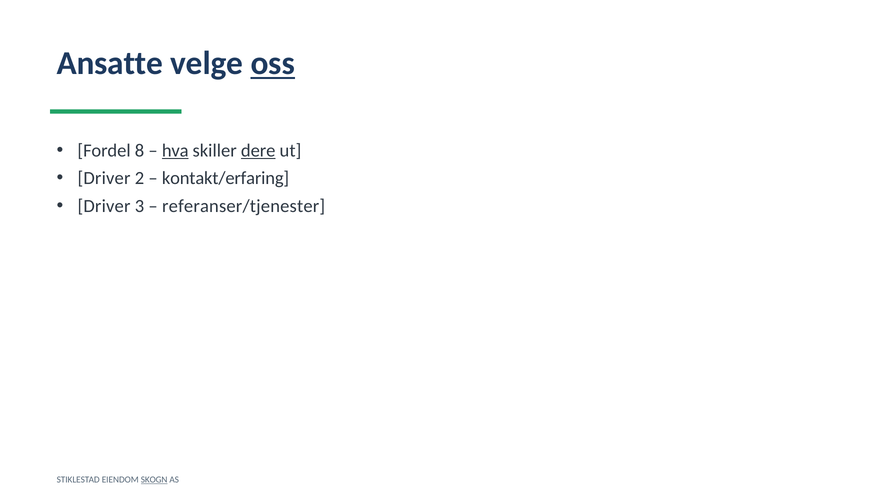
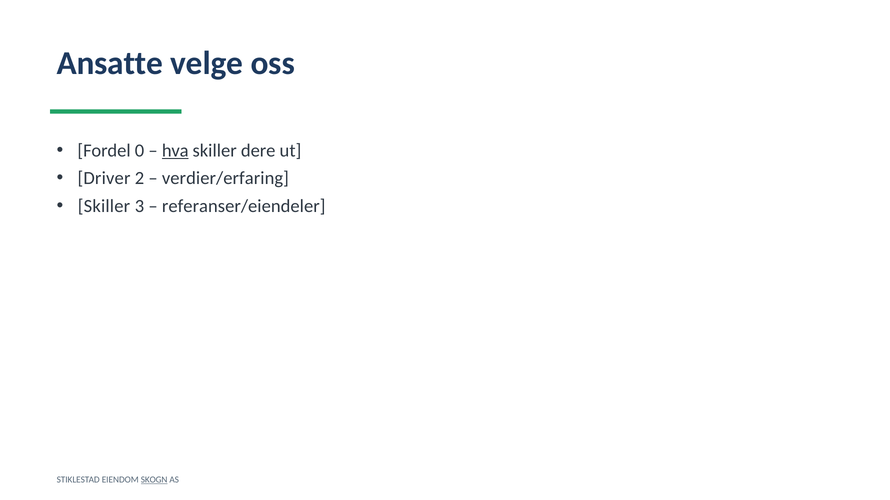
oss underline: present -> none (273, 64)
8: 8 -> 0 (140, 151)
dere underline: present -> none (258, 151)
kontakt/erfaring: kontakt/erfaring -> verdier/erfaring (225, 179)
Driver: Driver -> Skiller (104, 206)
referanser/tjenester: referanser/tjenester -> referanser/eiendeler (244, 206)
